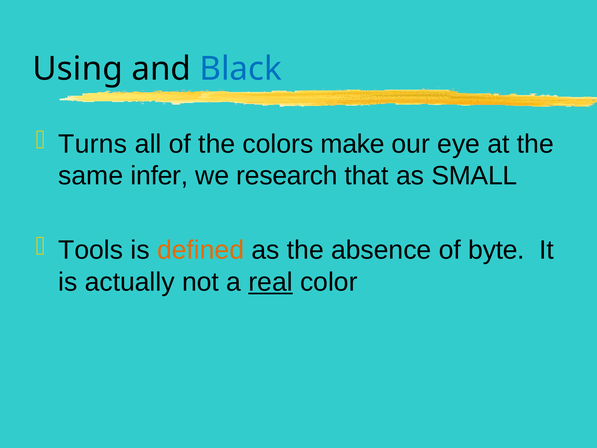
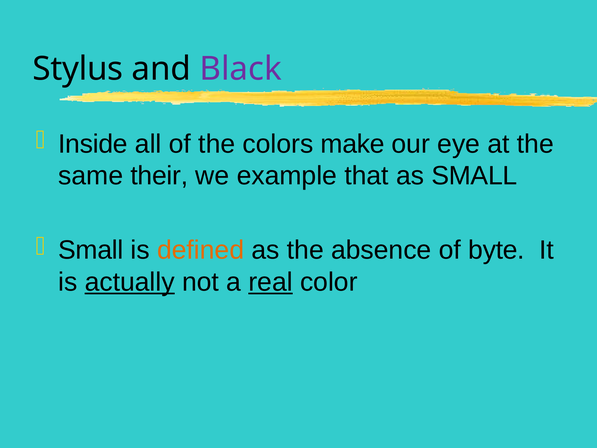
Using: Using -> Stylus (78, 69)
Black colour: blue -> purple (241, 69)
Turns: Turns -> Inside (93, 144)
infer: infer -> their (159, 176)
research: research -> example (287, 176)
Tools: Tools -> Small (91, 250)
actually underline: none -> present (130, 282)
